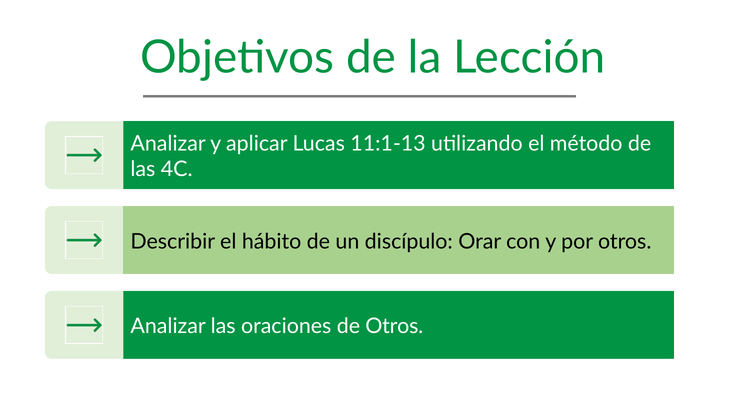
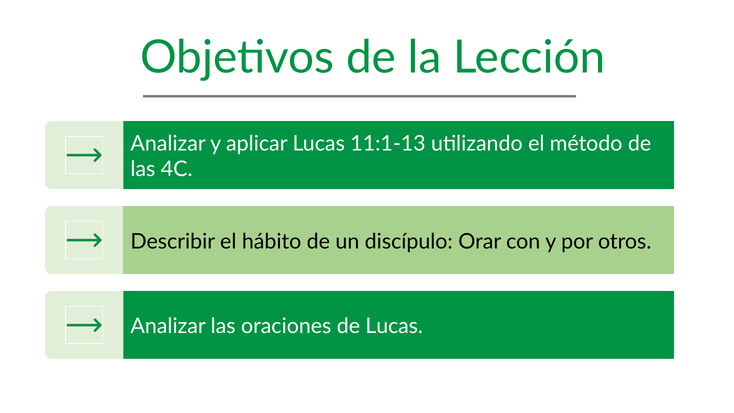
de Otros: Otros -> Lucas (394, 326)
